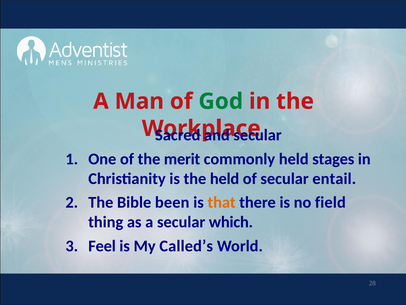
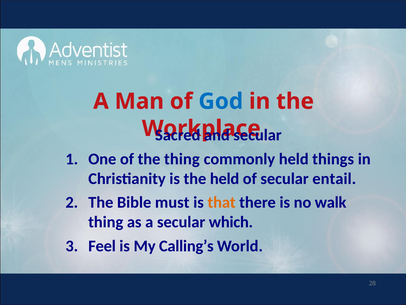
God colour: green -> blue (221, 101)
the merit: merit -> thing (182, 159)
stages: stages -> things (333, 159)
been: been -> must (172, 202)
field: field -> walk (331, 202)
Called’s: Called’s -> Calling’s (186, 246)
